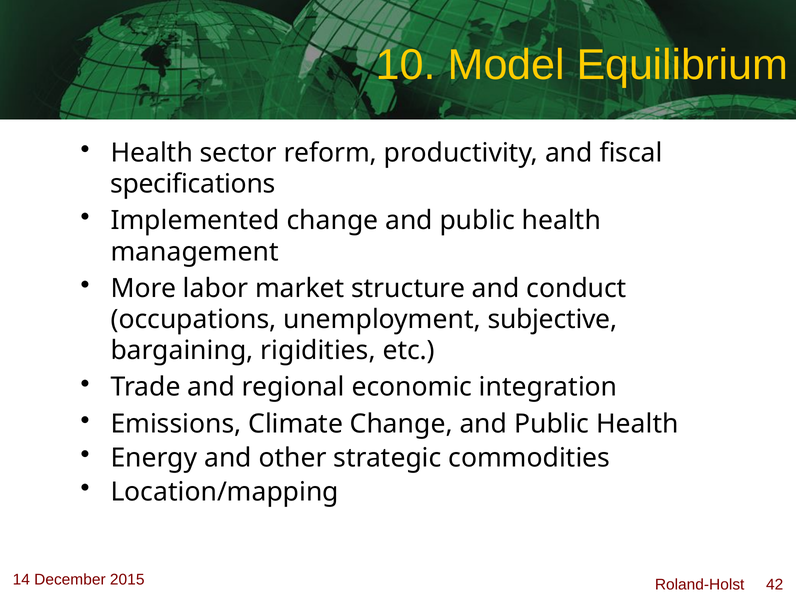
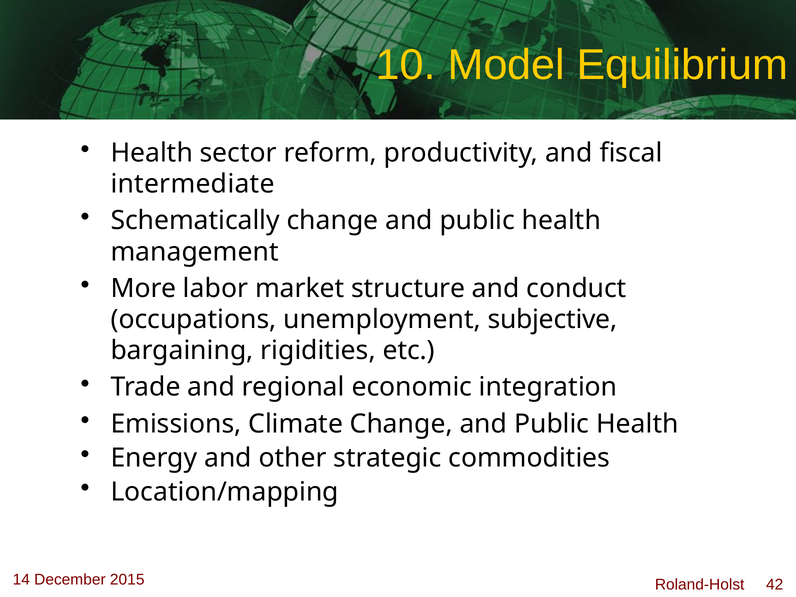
specifications: specifications -> intermediate (193, 184)
Implemented: Implemented -> Schematically (195, 221)
